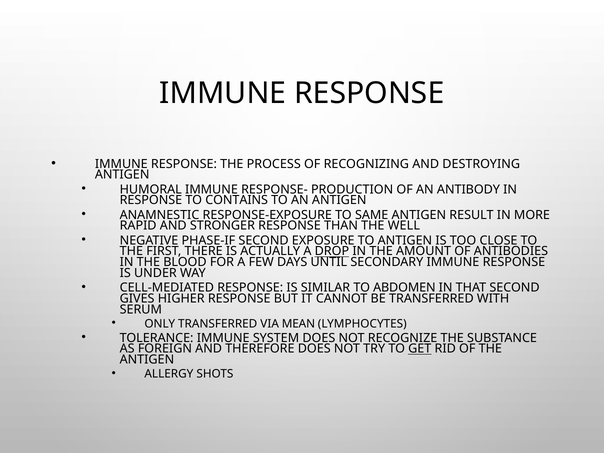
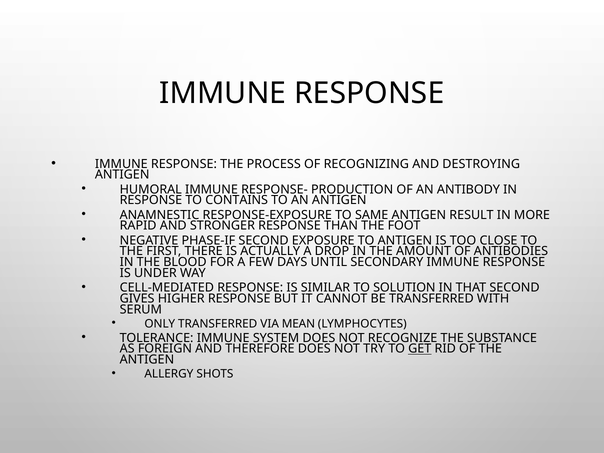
WELL: WELL -> FOOT (404, 226)
DROP underline: present -> none (332, 251)
ABDOMEN: ABDOMEN -> SOLUTION (404, 288)
